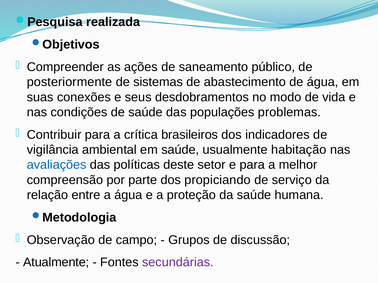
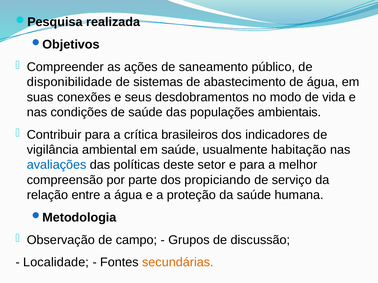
posteriormente: posteriormente -> disponibilidade (70, 82)
problemas: problemas -> ambientais (290, 112)
Atualmente: Atualmente -> Localidade (56, 263)
secundárias colour: purple -> orange (178, 263)
